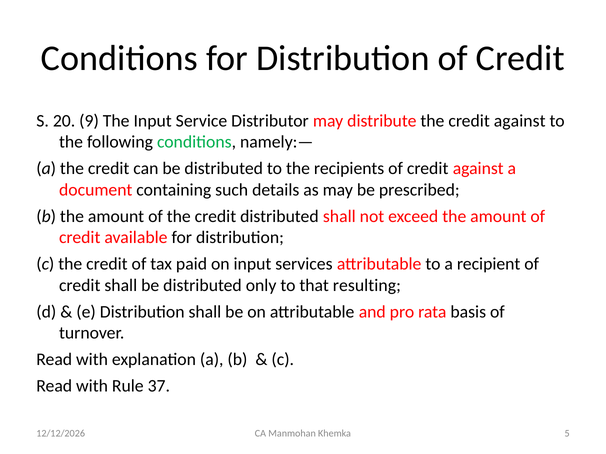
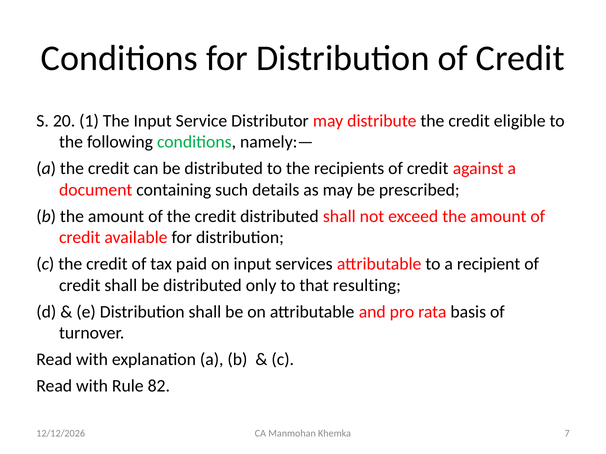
9: 9 -> 1 (89, 121)
the credit against: against -> eligible (520, 121)
37: 37 -> 82 (159, 387)
5: 5 -> 7 (567, 434)
